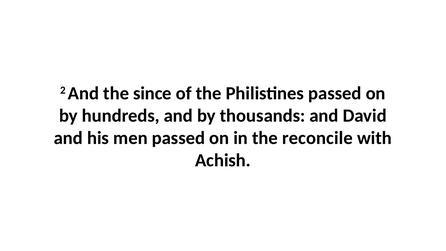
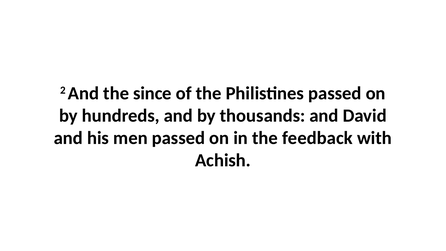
reconcile: reconcile -> feedback (317, 138)
